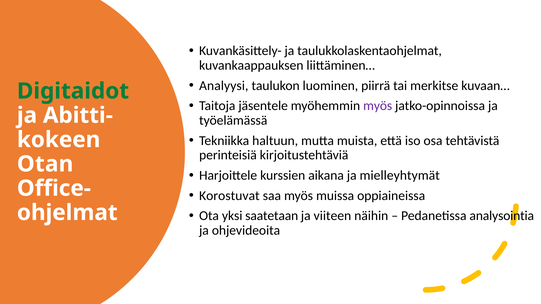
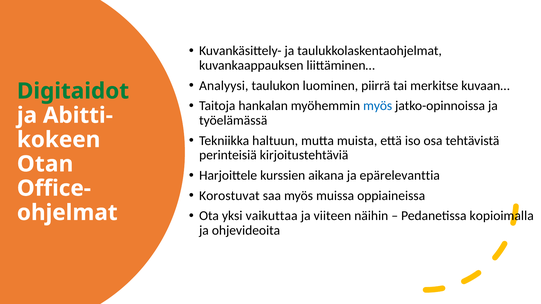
jäsentele: jäsentele -> hankalan (263, 106)
myös colour: purple -> blue (378, 106)
mielleyhtymät: mielleyhtymät -> epärelevanttia (400, 176)
saatetaan: saatetaan -> vaikuttaa (272, 216)
analysointia: analysointia -> kopioimalla (502, 216)
